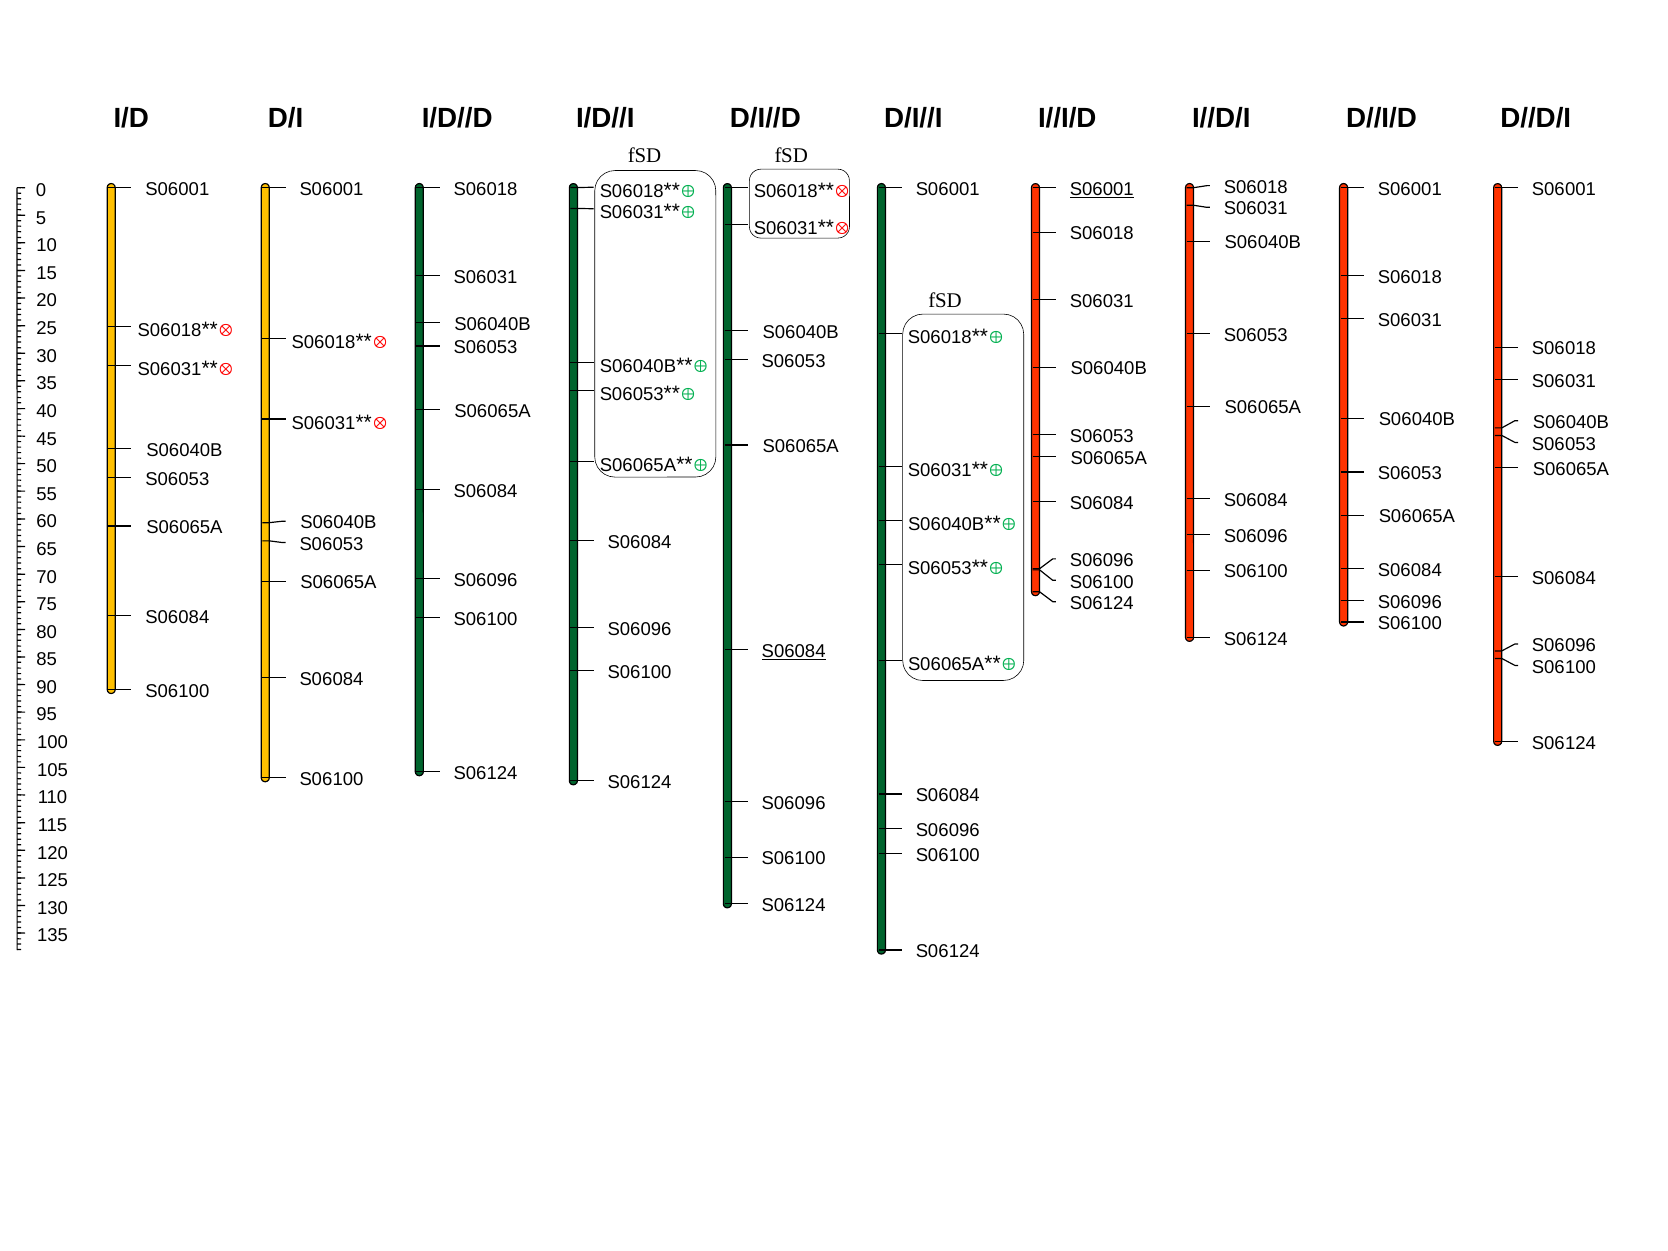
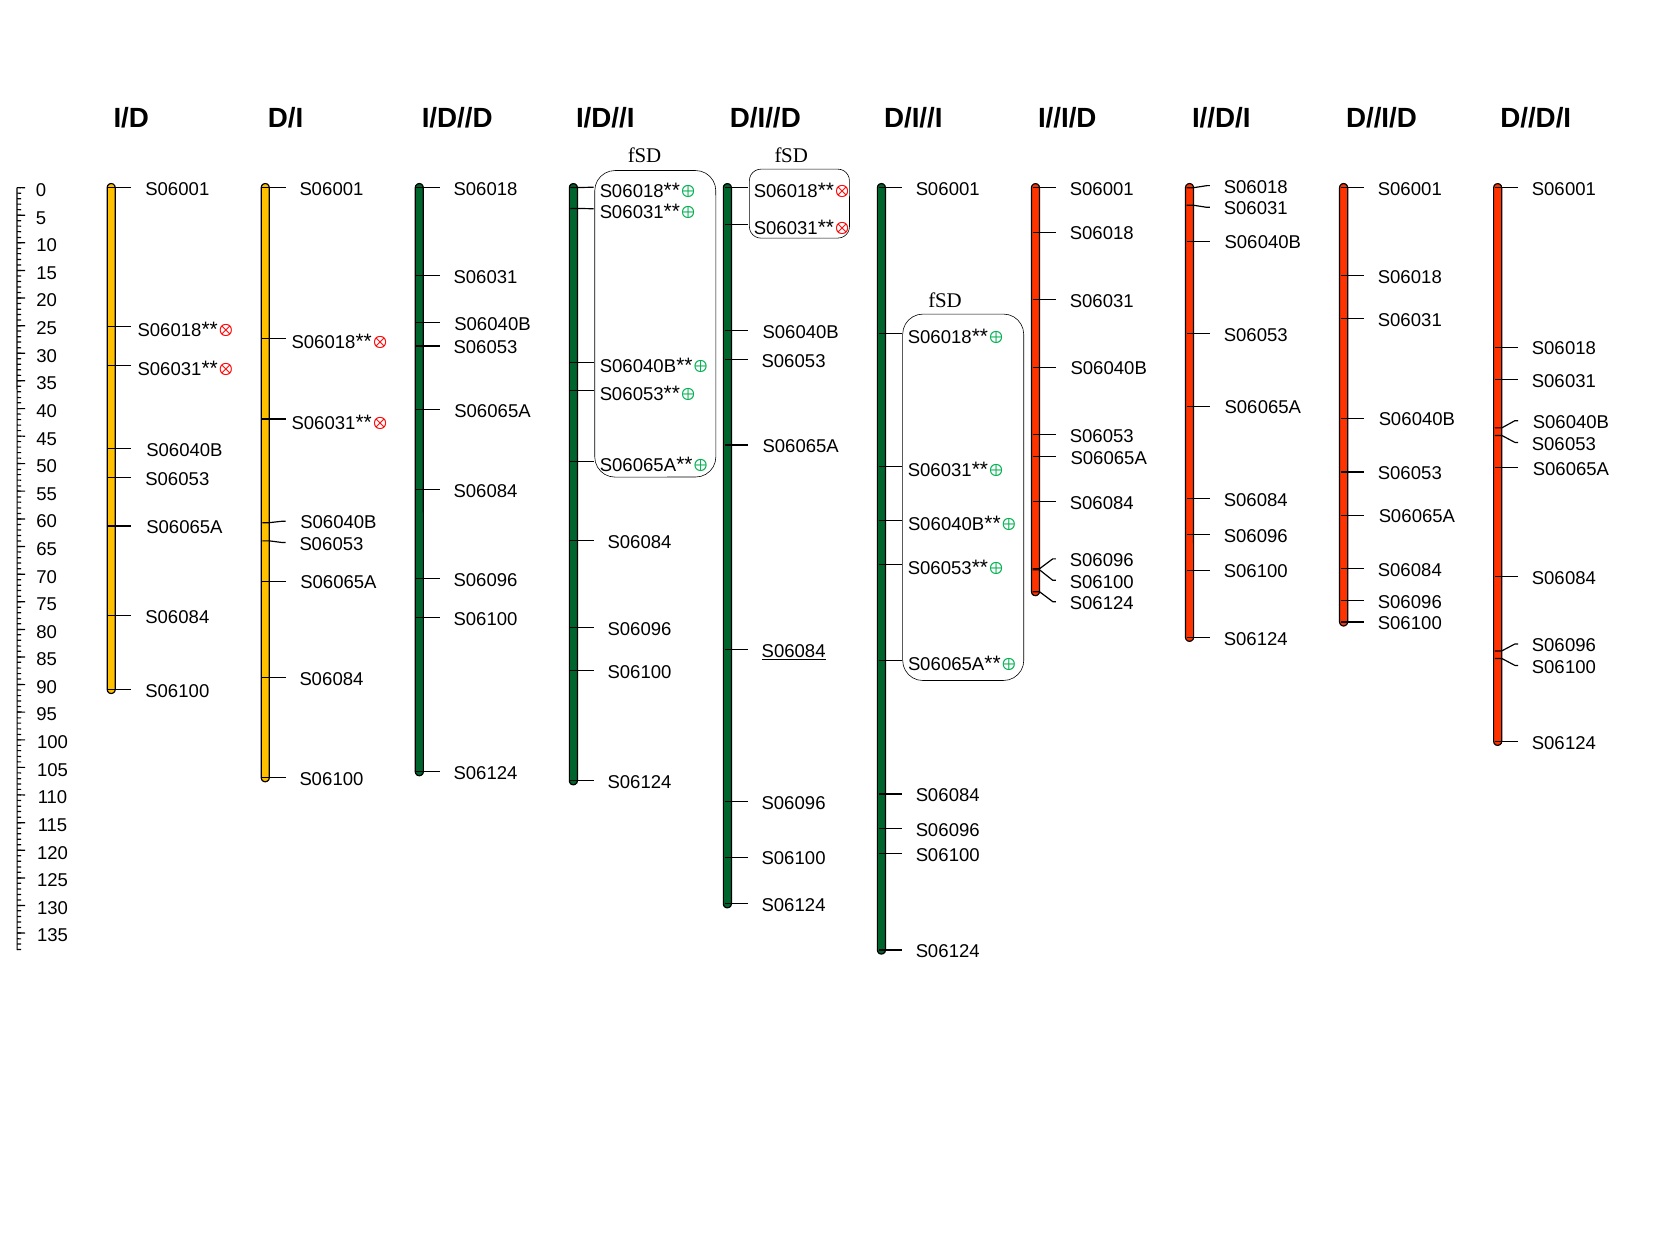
S06001 underline: present -> none (1102, 189)
